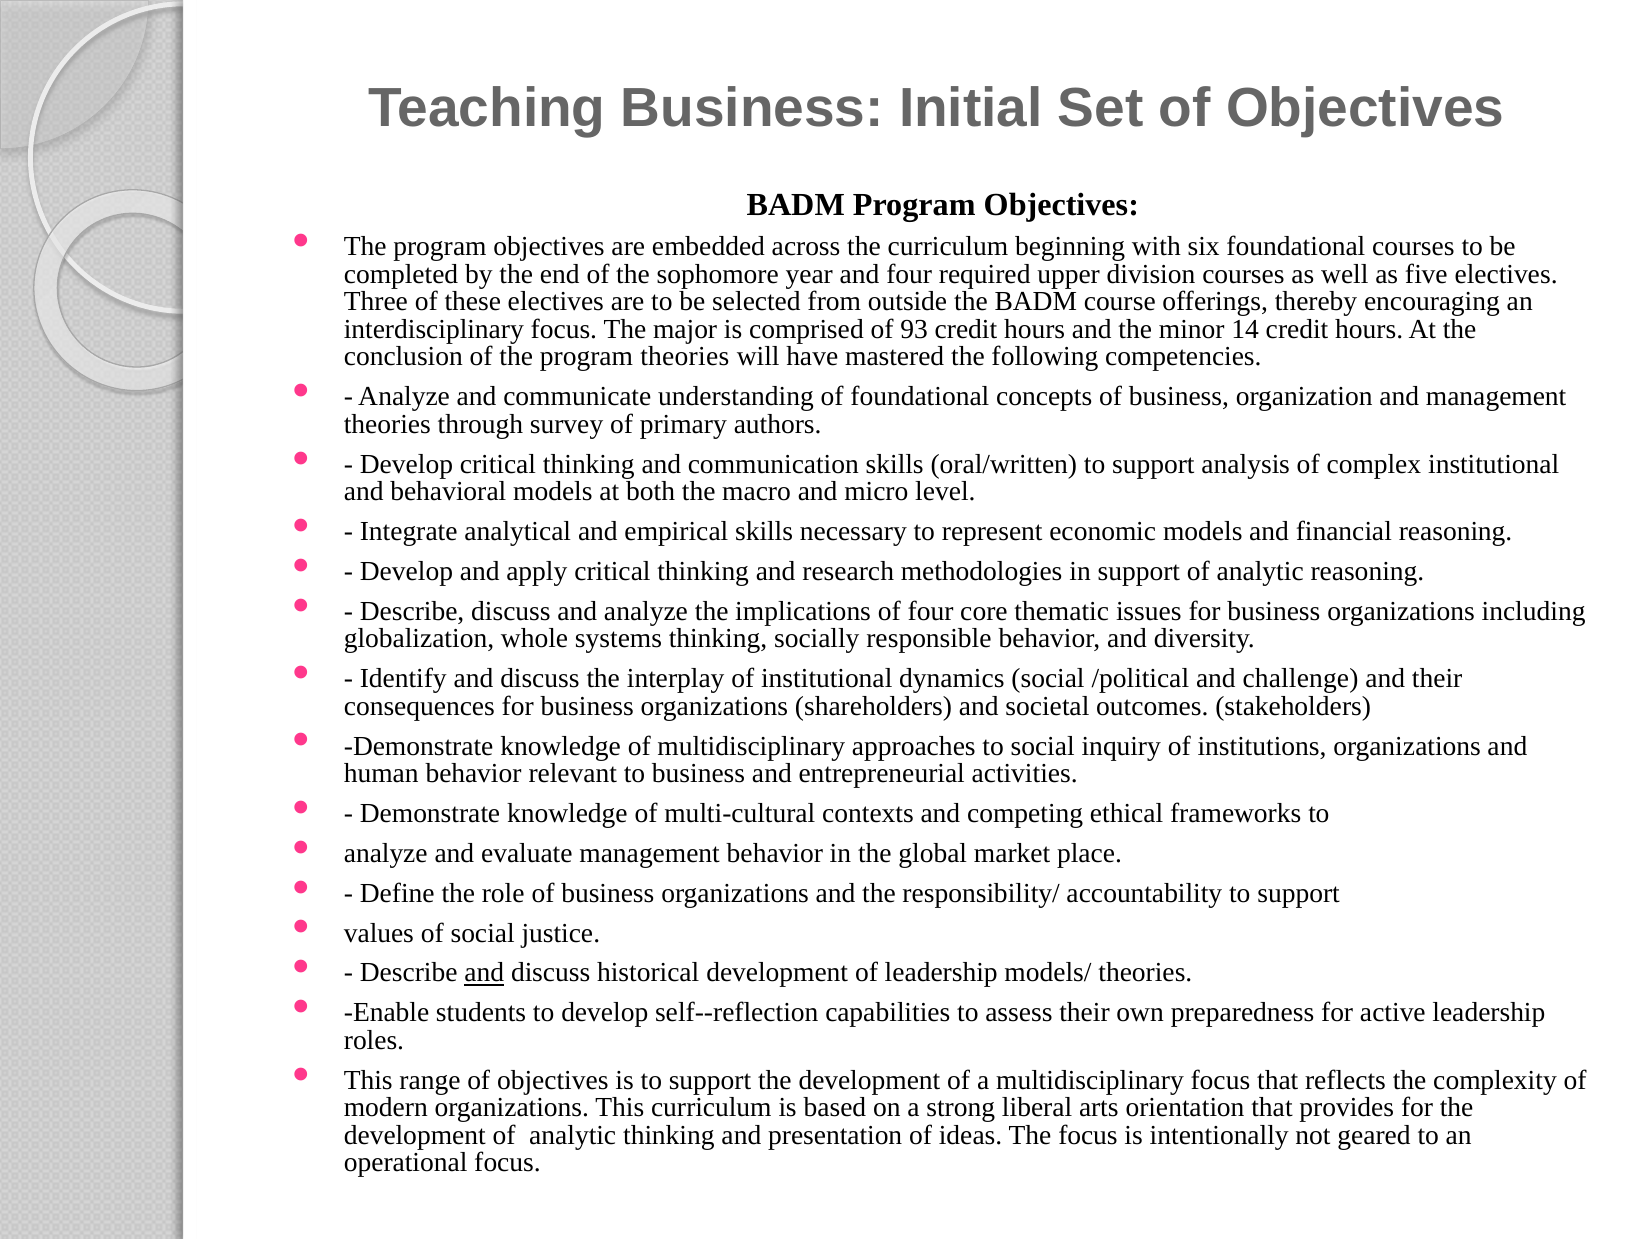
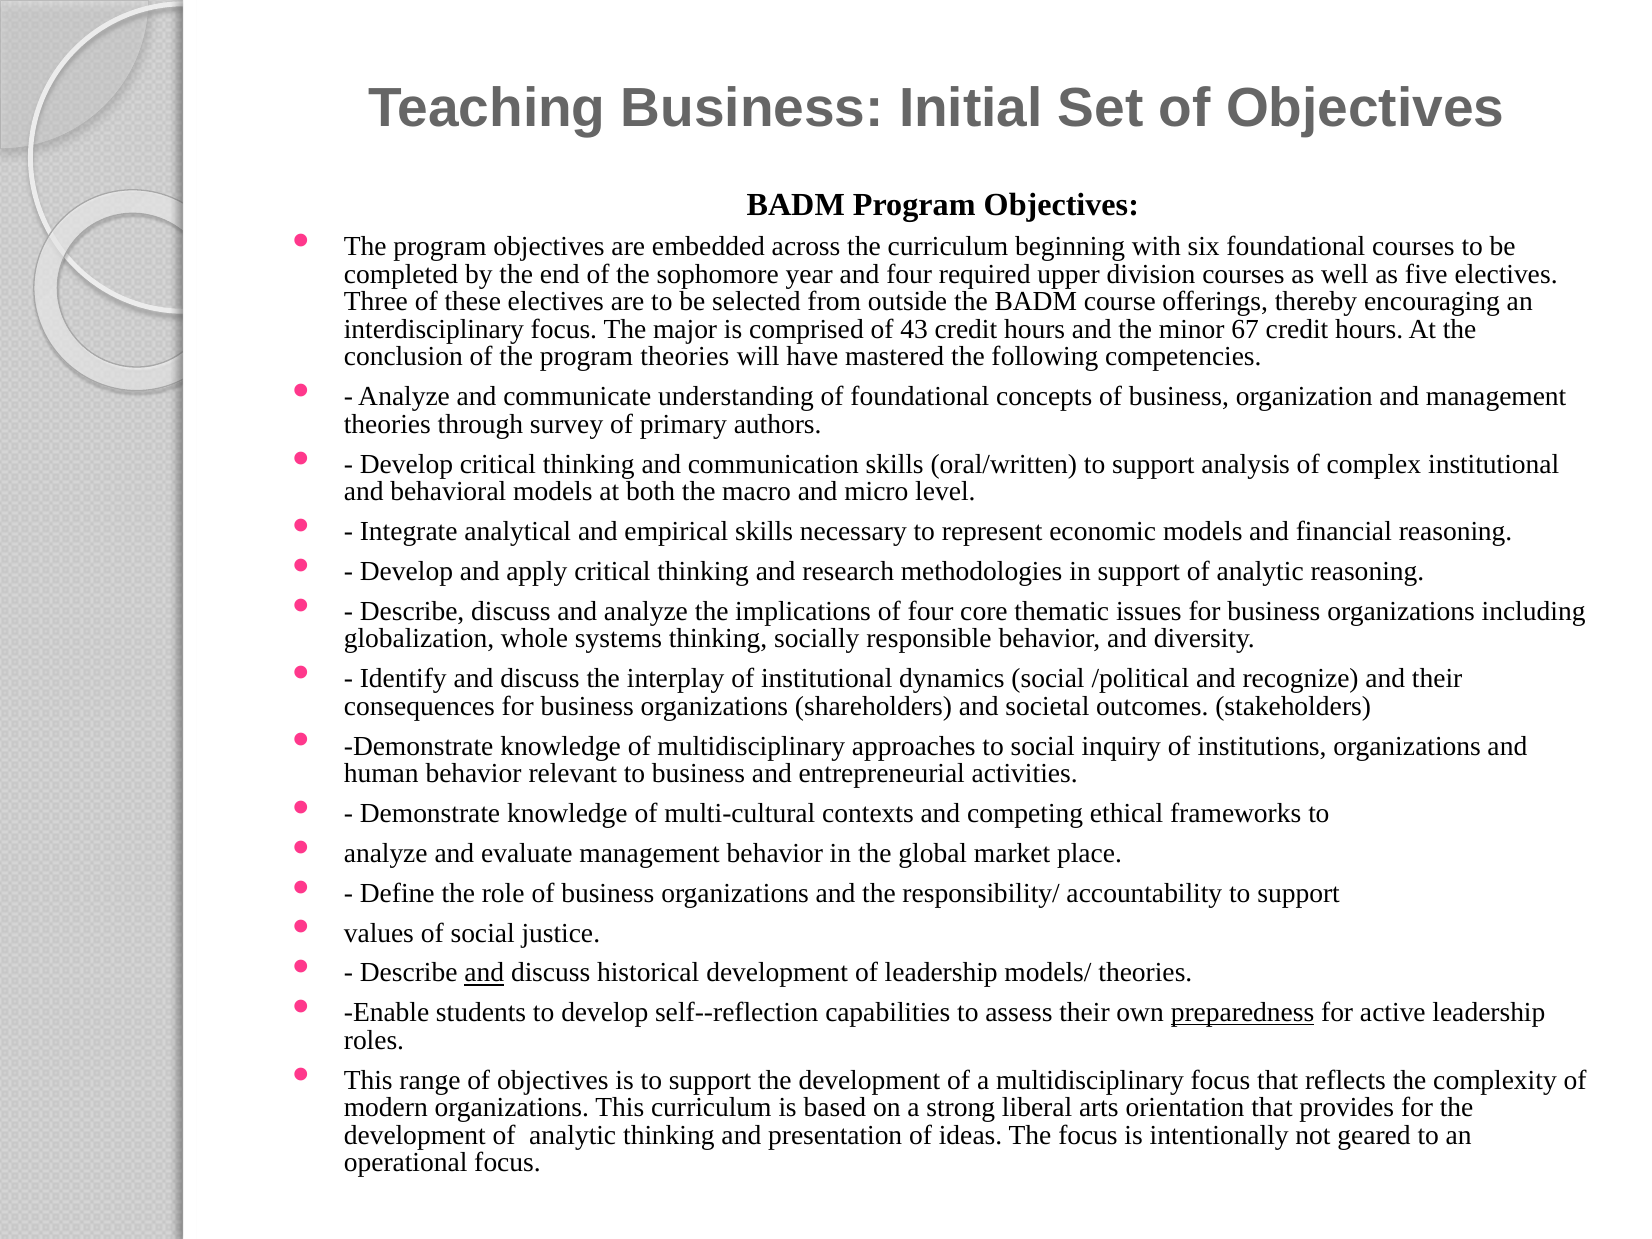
93: 93 -> 43 (914, 329)
14: 14 -> 67 (1245, 329)
challenge: challenge -> recognize (1301, 679)
preparedness underline: none -> present (1243, 1013)
